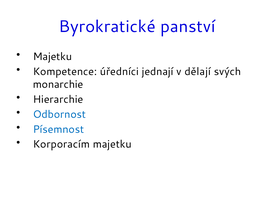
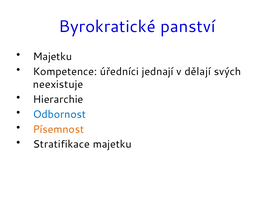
monarchie: monarchie -> neexistuje (58, 84)
Písemnost colour: blue -> orange (58, 129)
Korporacím: Korporacím -> Stratifikace (61, 144)
